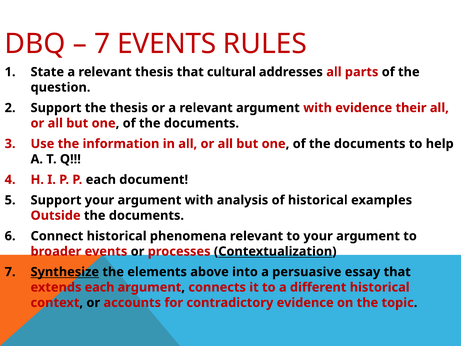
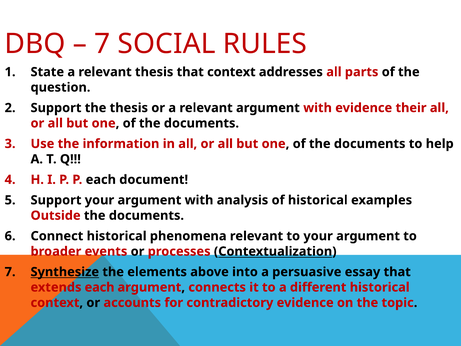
7 EVENTS: EVENTS -> SOCIAL (167, 44)
that cultural: cultural -> context (231, 72)
